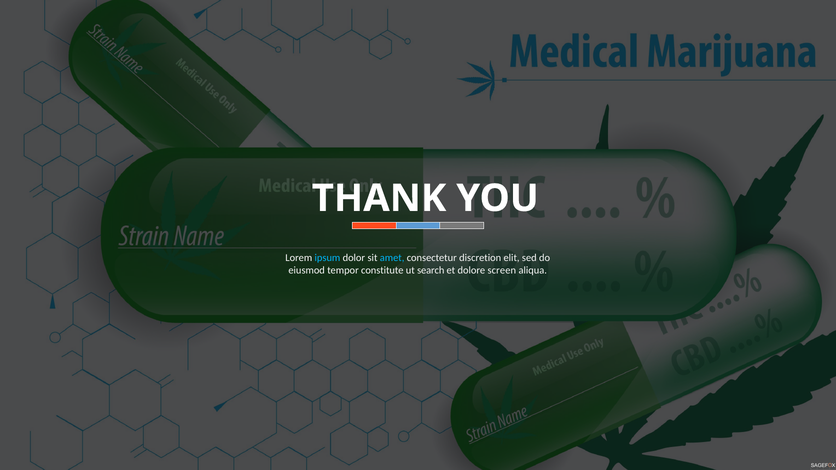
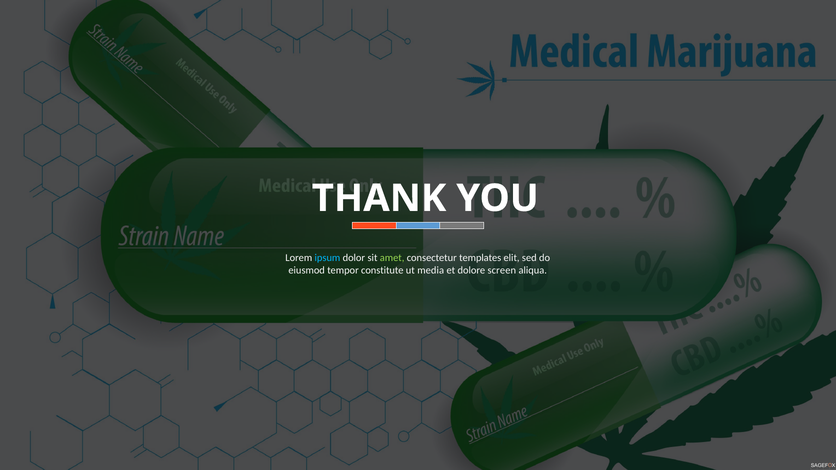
amet colour: light blue -> light green (392, 258)
discretion: discretion -> templates (480, 258)
search: search -> media (431, 271)
